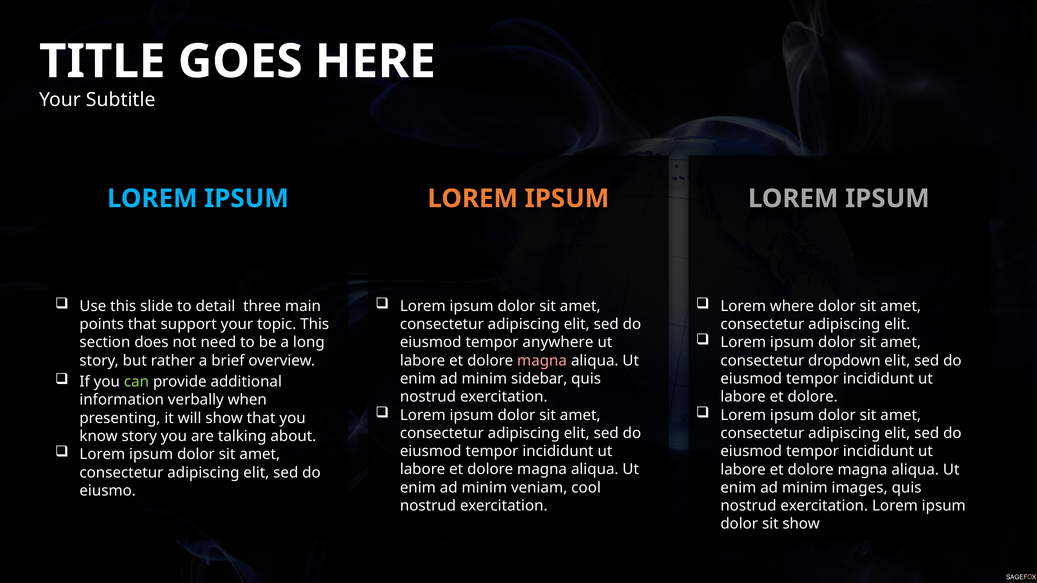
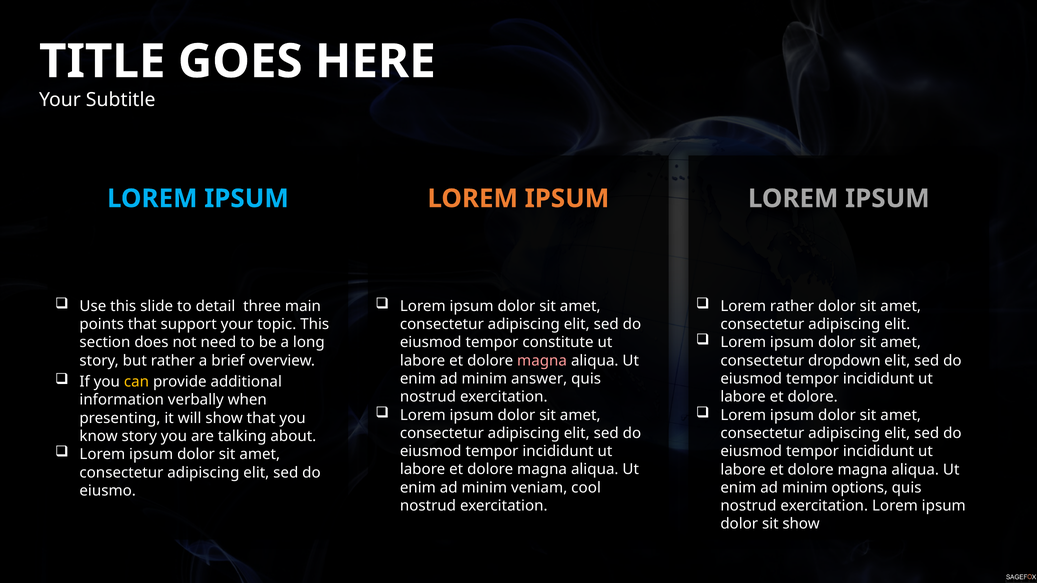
Lorem where: where -> rather (792, 306)
anywhere: anywhere -> constitute (558, 343)
can colour: light green -> yellow (136, 382)
sidebar: sidebar -> answer (539, 379)
images: images -> options (860, 488)
